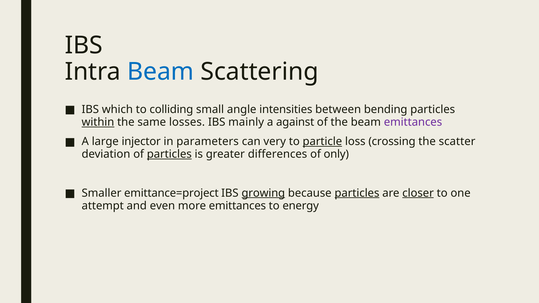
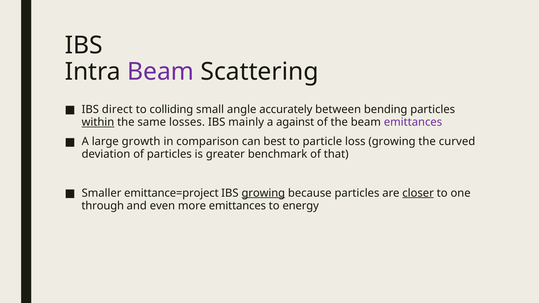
Beam colour: blue -> purple (161, 72)
which: which -> direct (117, 110)
intensities: intensities -> accurately (286, 110)
injector: injector -> growth (141, 142)
parameters: parameters -> comparison (208, 142)
very: very -> best (275, 142)
particle underline: present -> none (322, 142)
loss crossing: crossing -> growing (392, 142)
scatter: scatter -> curved (457, 142)
particles underline: present -> none (169, 154)
differences: differences -> benchmark (278, 154)
only: only -> that (336, 154)
particles underline: present -> none (357, 193)
attempt: attempt -> through (103, 206)
